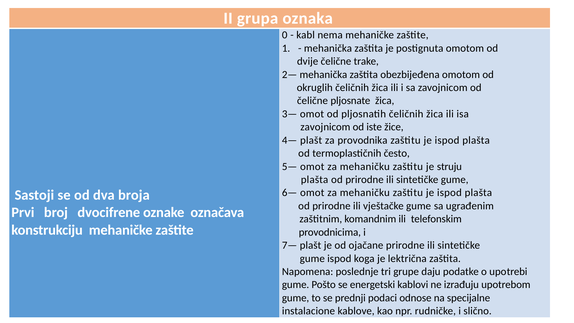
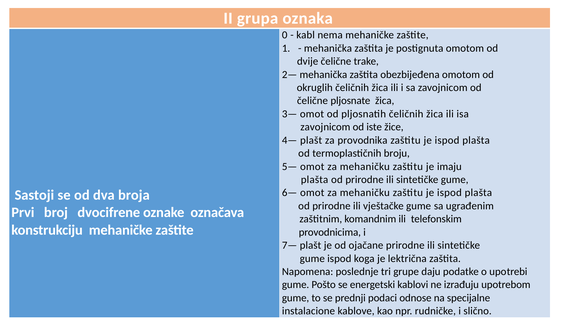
često: često -> broju (397, 153)
struju: struju -> imaju (449, 166)
